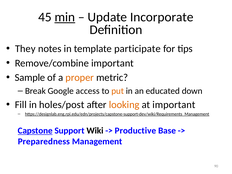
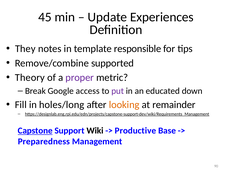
min underline: present -> none (65, 17)
Incorporate: Incorporate -> Experiences (162, 17)
participate: participate -> responsible (138, 49)
Remove/combine important: important -> supported (113, 63)
Sample: Sample -> Theory (30, 78)
proper colour: orange -> purple (80, 78)
put colour: orange -> purple (118, 91)
holes/post: holes/post -> holes/long (62, 105)
at important: important -> remainder (174, 105)
